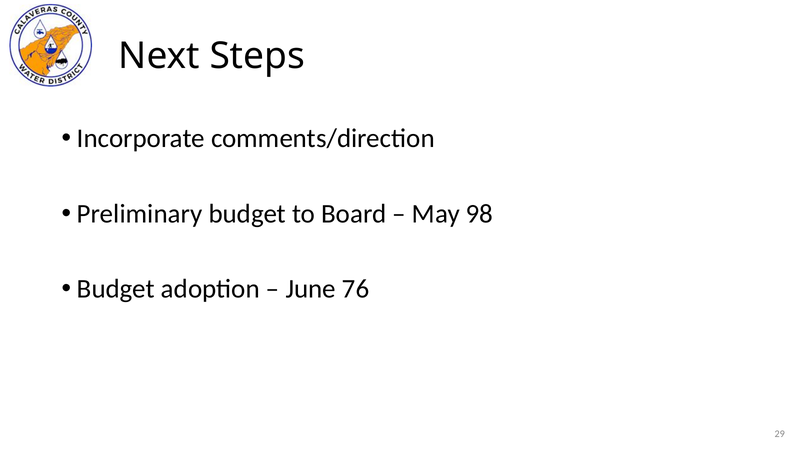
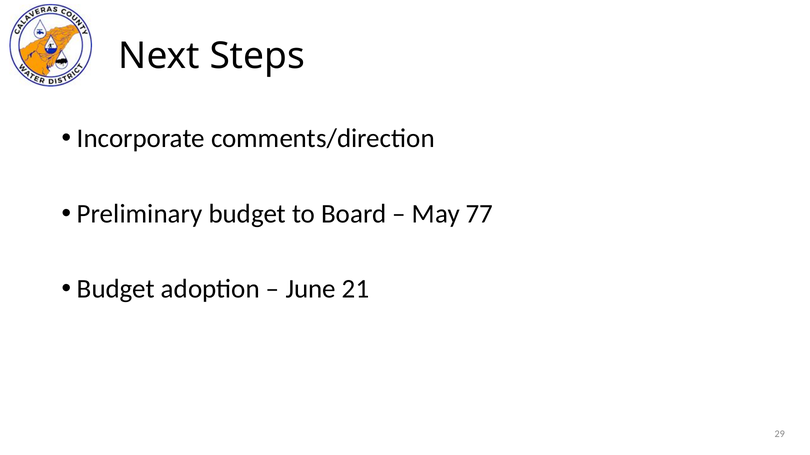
98: 98 -> 77 (479, 214)
76: 76 -> 21 (356, 289)
